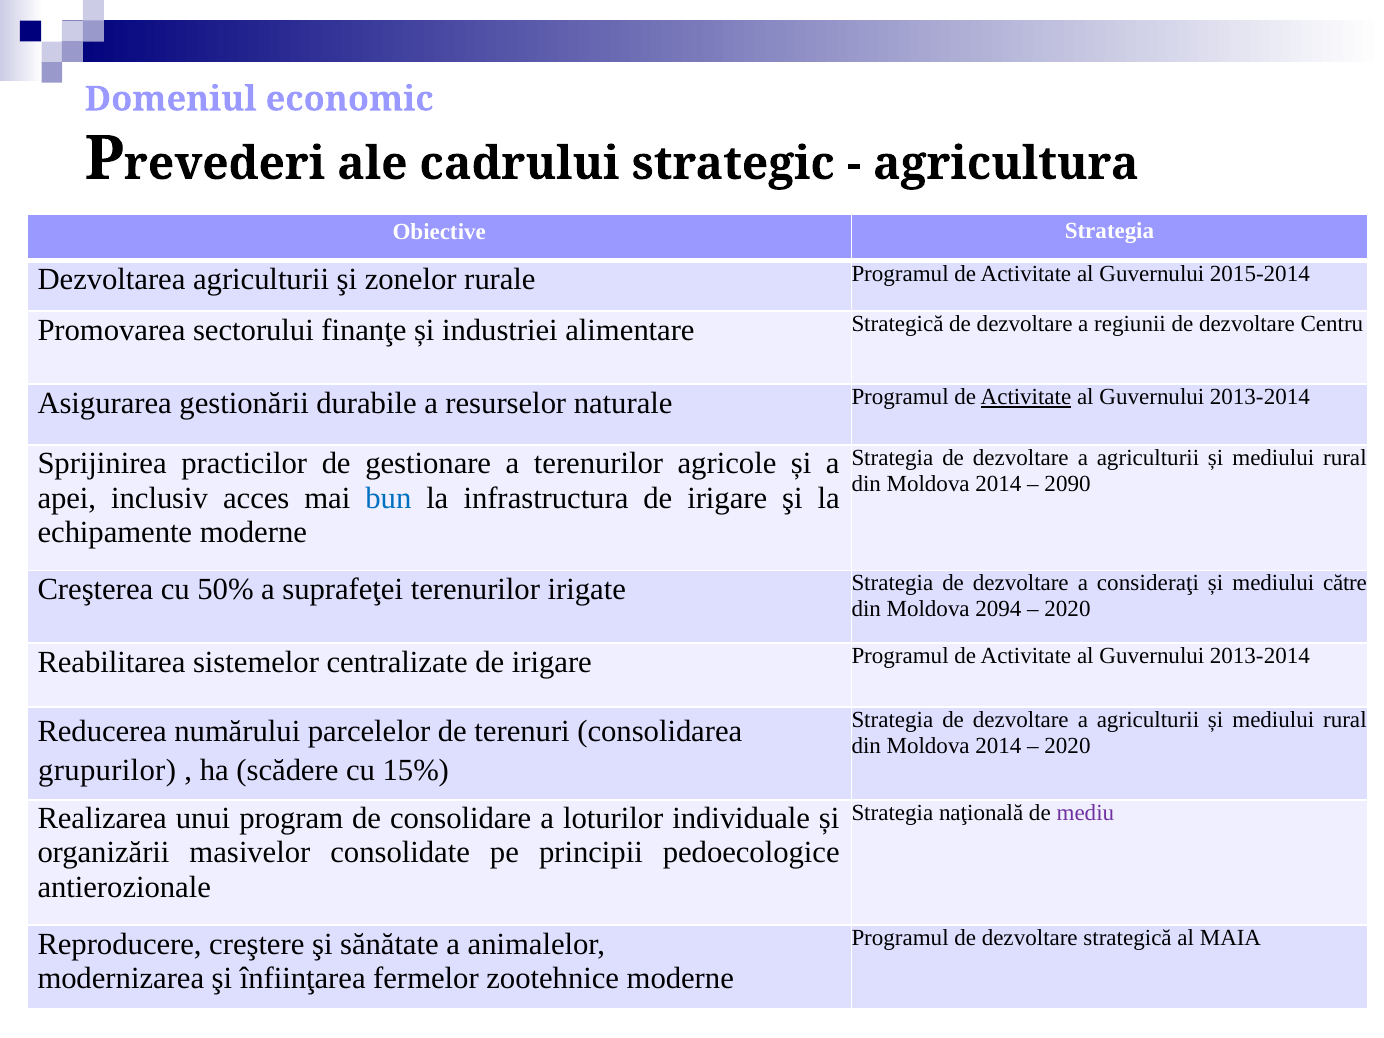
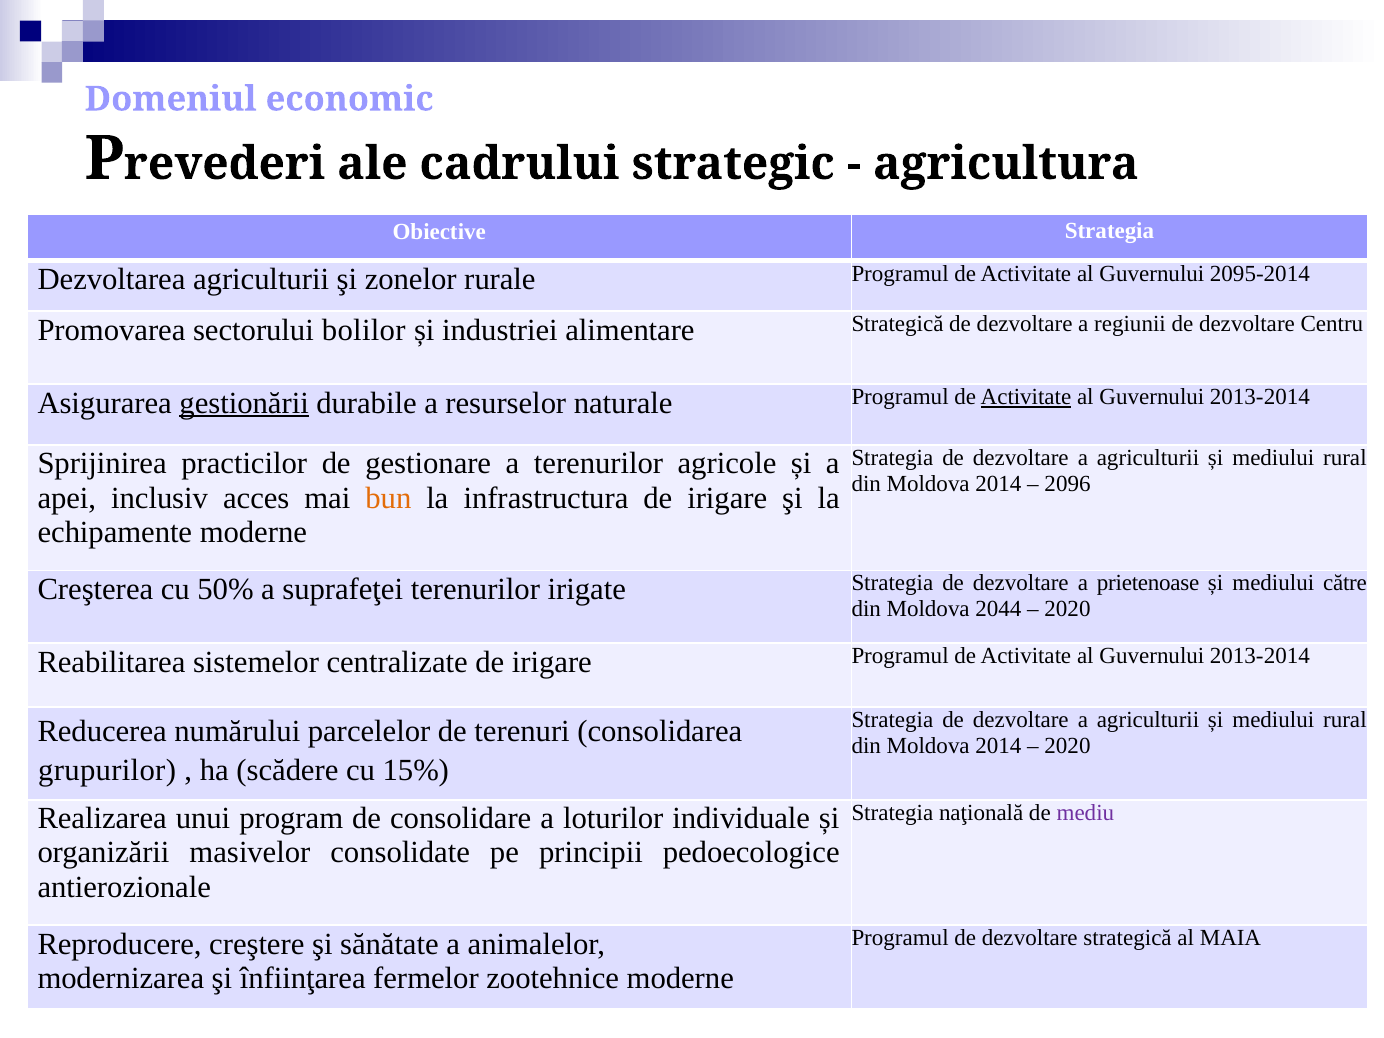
2015-2014: 2015-2014 -> 2095-2014 (1260, 274)
finanţe: finanţe -> bolilor (364, 330)
gestionării underline: none -> present (244, 403)
2090: 2090 -> 2096 (1068, 484)
bun colour: blue -> orange (388, 498)
consideraţi: consideraţi -> prietenoase (1148, 583)
2094: 2094 -> 2044 (998, 609)
